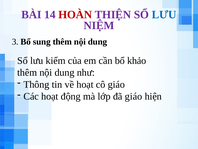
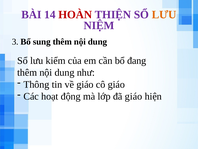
LƯU colour: blue -> orange (164, 15)
khảo: khảo -> đang (137, 60)
về hoạt: hoạt -> giáo (85, 84)
